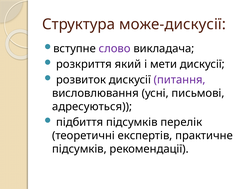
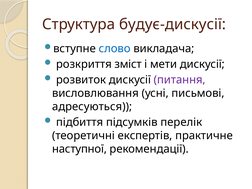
може-дискусії: може-дискусії -> будує-дискусії (173, 24)
слово colour: purple -> blue (115, 49)
який: який -> зміст (128, 64)
підсумків: підсумків -> наступної (79, 149)
